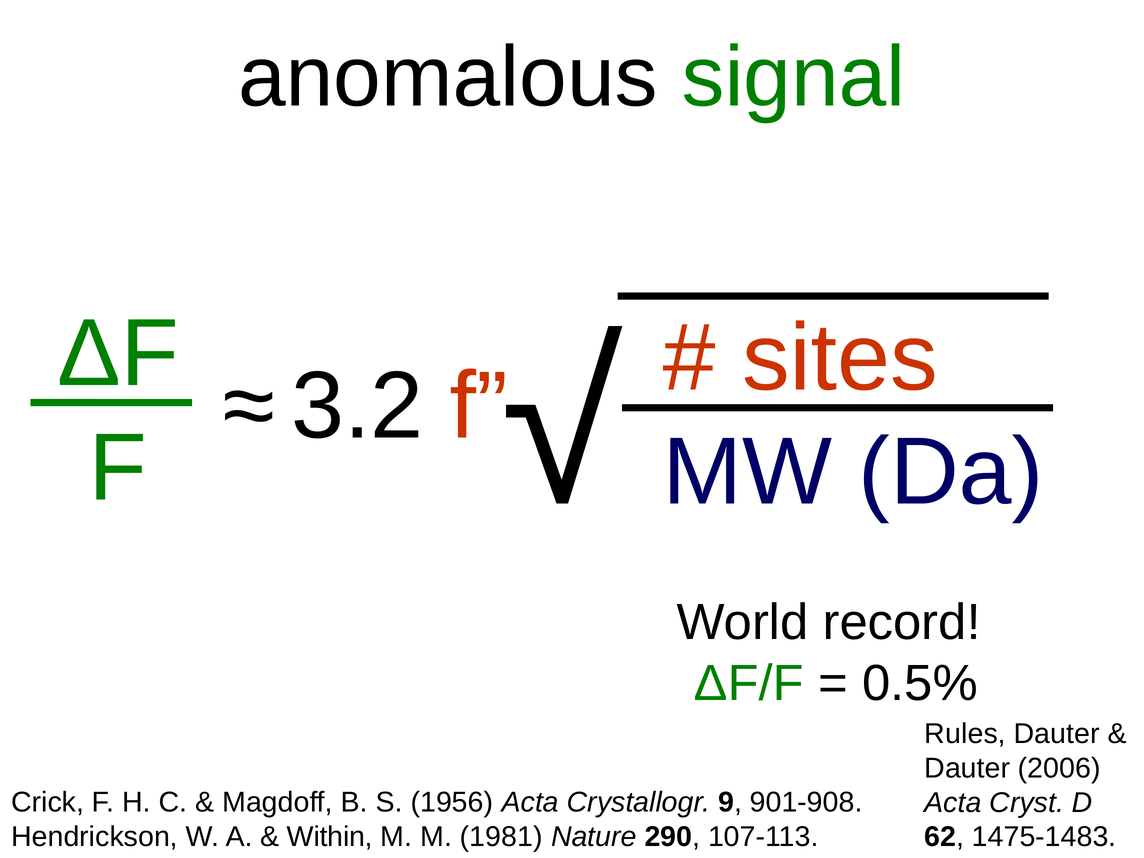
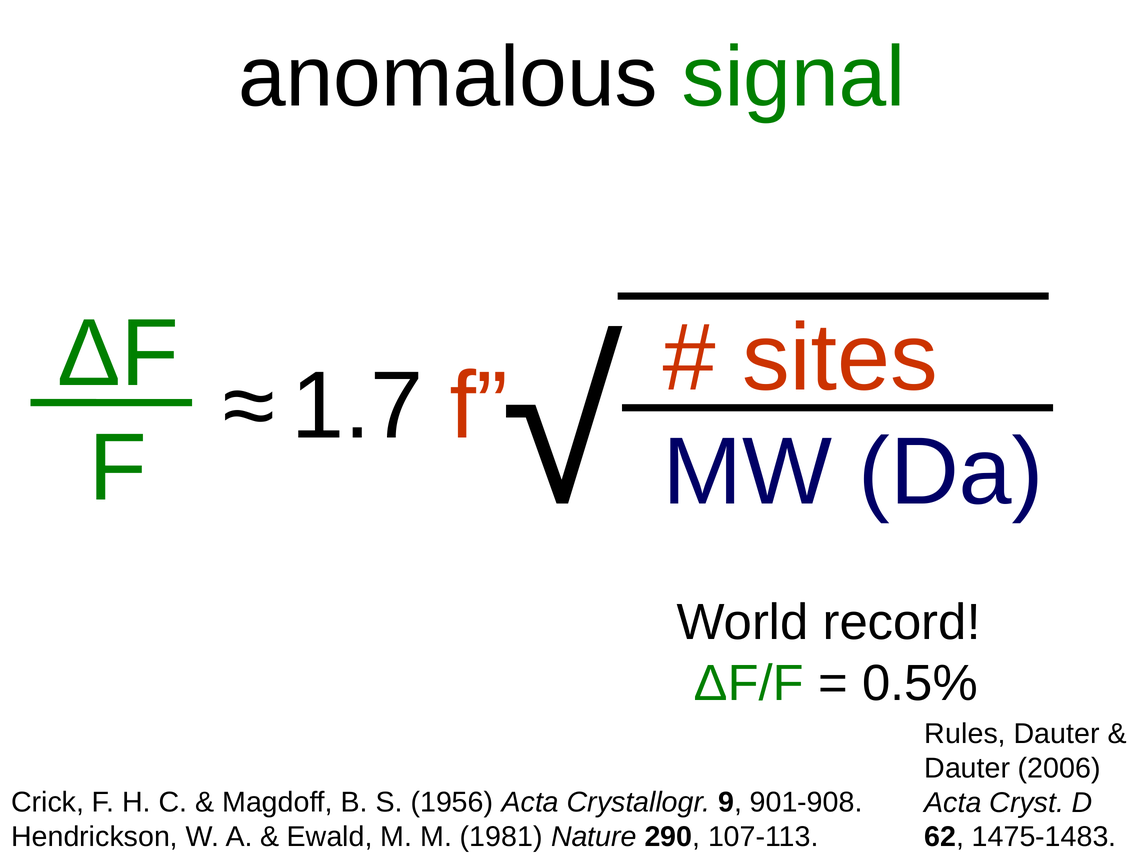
3.2: 3.2 -> 1.7 (357, 406)
Within: Within -> Ewald (330, 837)
